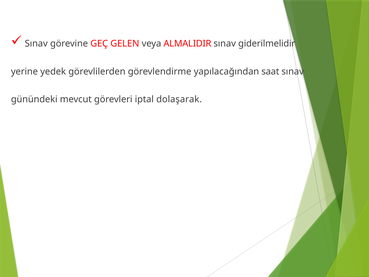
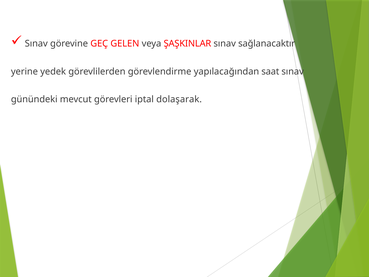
ALMALIDIR: ALMALIDIR -> ŞAŞKINLAR (187, 44)
giderilmelidir: giderilmelidir -> sağlanacaktır (267, 44)
